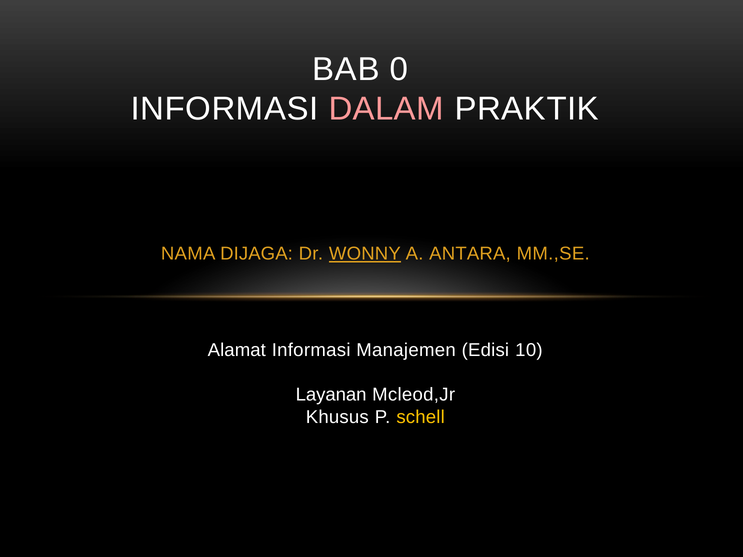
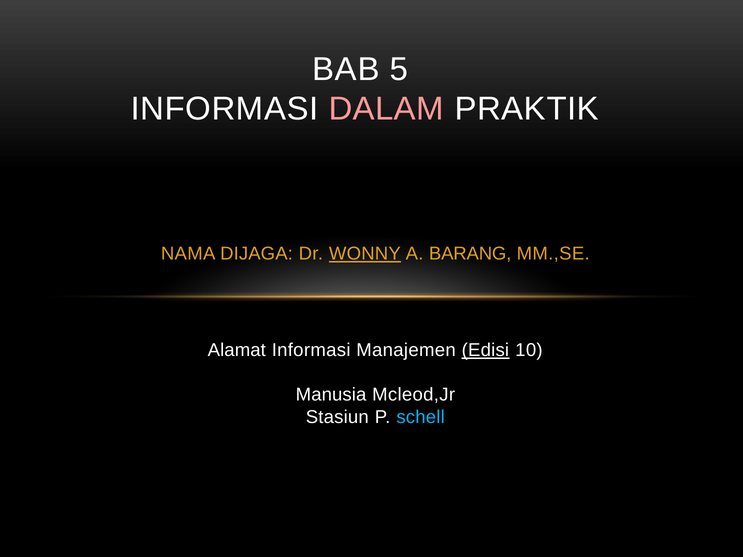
0: 0 -> 5 (399, 69)
ANTARA: ANTARA -> BARANG (470, 254)
Edisi underline: none -> present (485, 350)
Layanan: Layanan -> Manusia (331, 395)
Khusus: Khusus -> Stasiun (337, 417)
schell colour: yellow -> light blue (421, 417)
